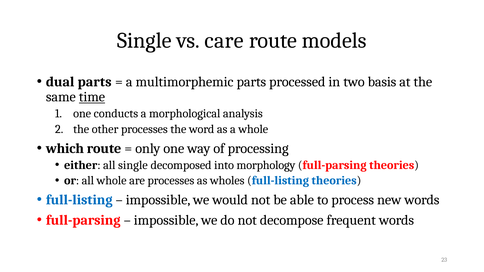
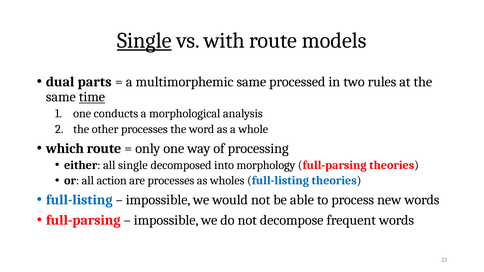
Single underline: none -> present (144, 41)
care: care -> with (224, 41)
multimorphemic parts: parts -> same (251, 82)
basis: basis -> rules (382, 82)
all whole: whole -> action (112, 181)
